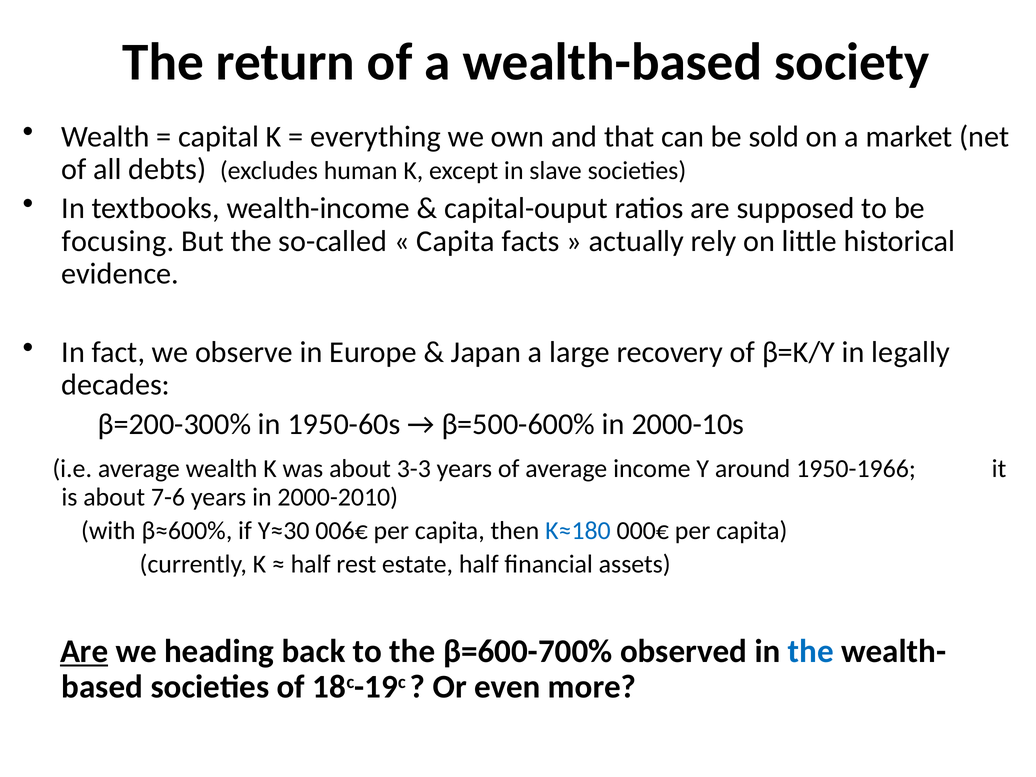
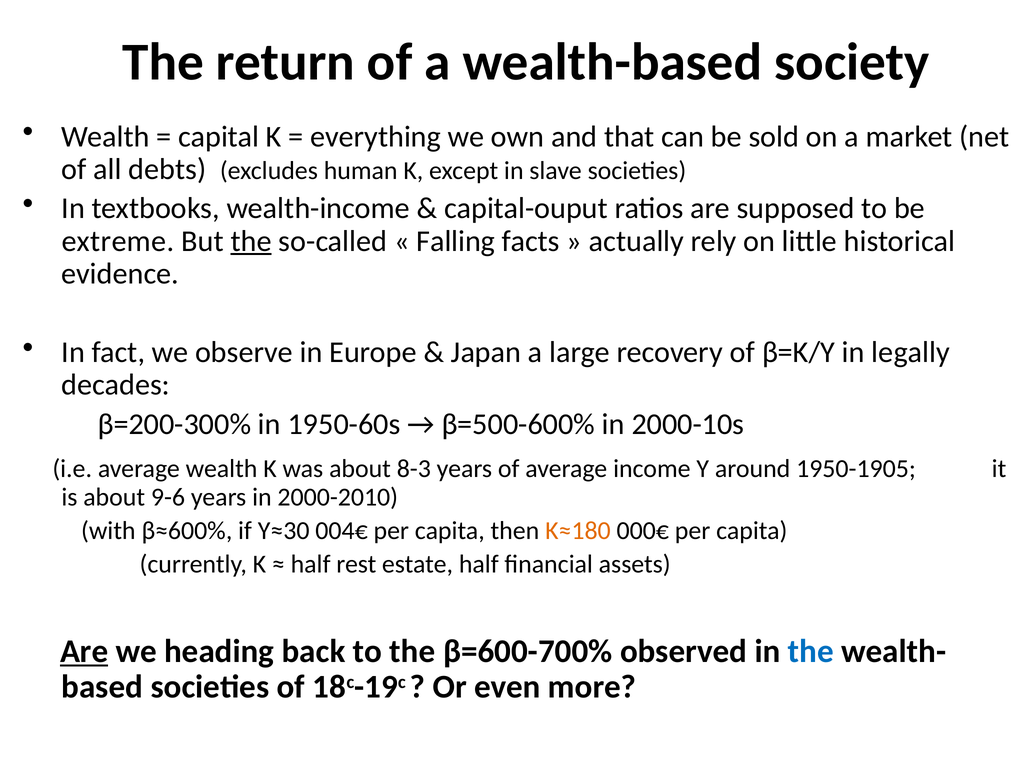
focusing: focusing -> extreme (118, 241)
the underline: none -> present (251, 241)
Capita: Capita -> Falling (456, 241)
3-3: 3-3 -> 8-3 (414, 469)
1950-1966: 1950-1966 -> 1950-1905 (856, 469)
7-6: 7-6 -> 9-6 (168, 497)
006€: 006€ -> 004€ (342, 531)
K≈180 colour: blue -> orange (578, 531)
